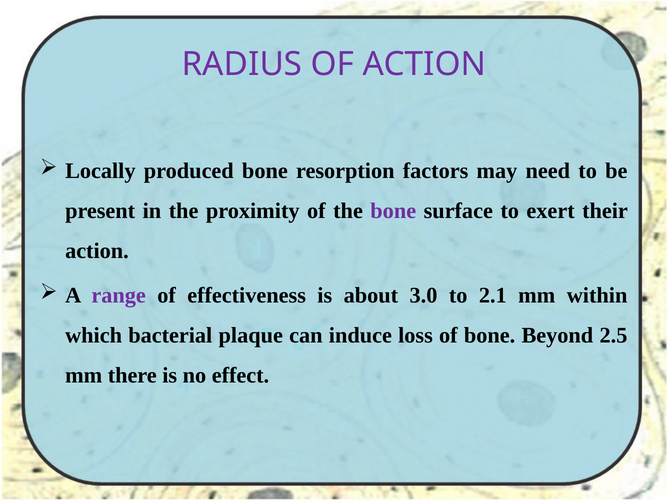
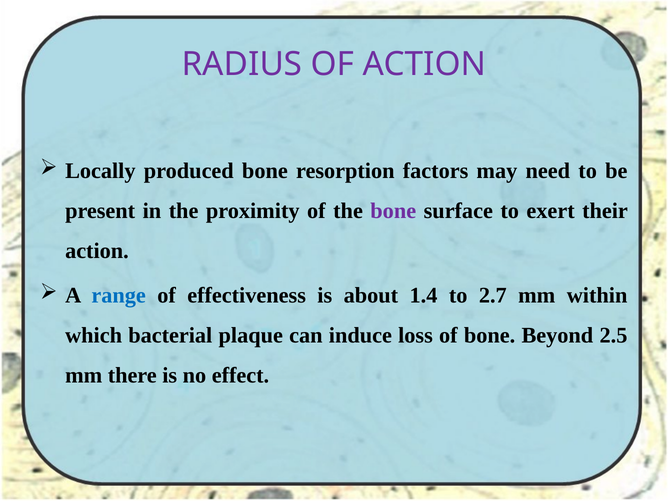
range colour: purple -> blue (119, 295)
3.0: 3.0 -> 1.4 (424, 295)
2.1: 2.1 -> 2.7 (493, 295)
